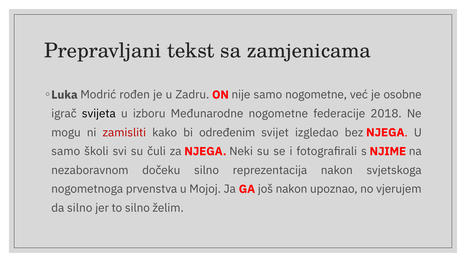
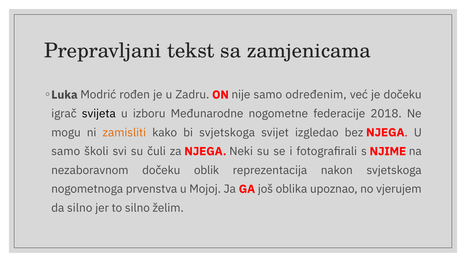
samo nogometne: nogometne -> određenim (316, 95)
je osobne: osobne -> dočeku (403, 95)
zamisliti colour: red -> orange (124, 133)
bi određenim: određenim -> svjetskoga (227, 133)
dočeku silno: silno -> oblik (207, 170)
još nakon: nakon -> oblika (291, 189)
